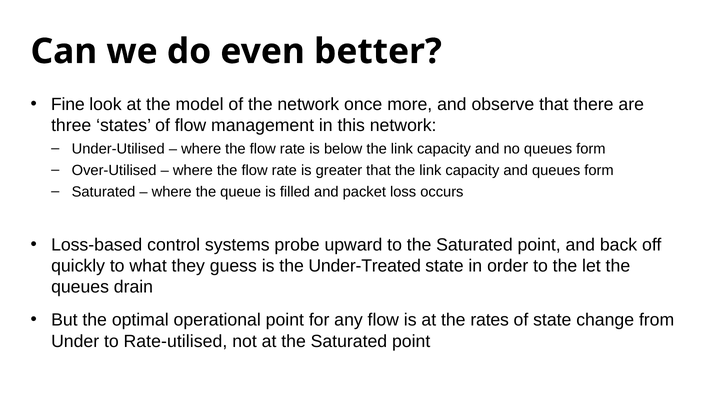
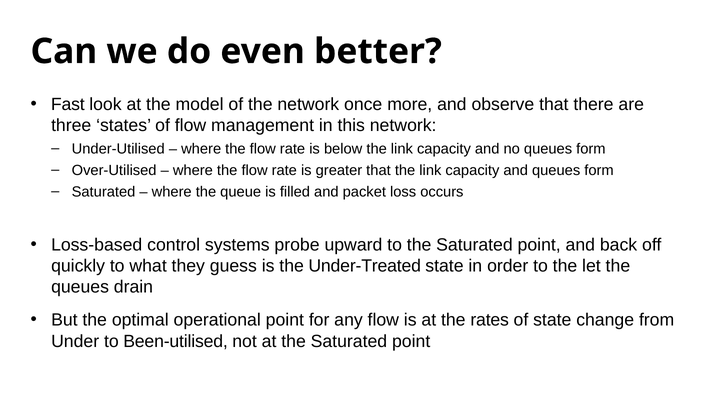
Fine: Fine -> Fast (68, 104)
Rate-utilised: Rate-utilised -> Been-utilised (176, 341)
